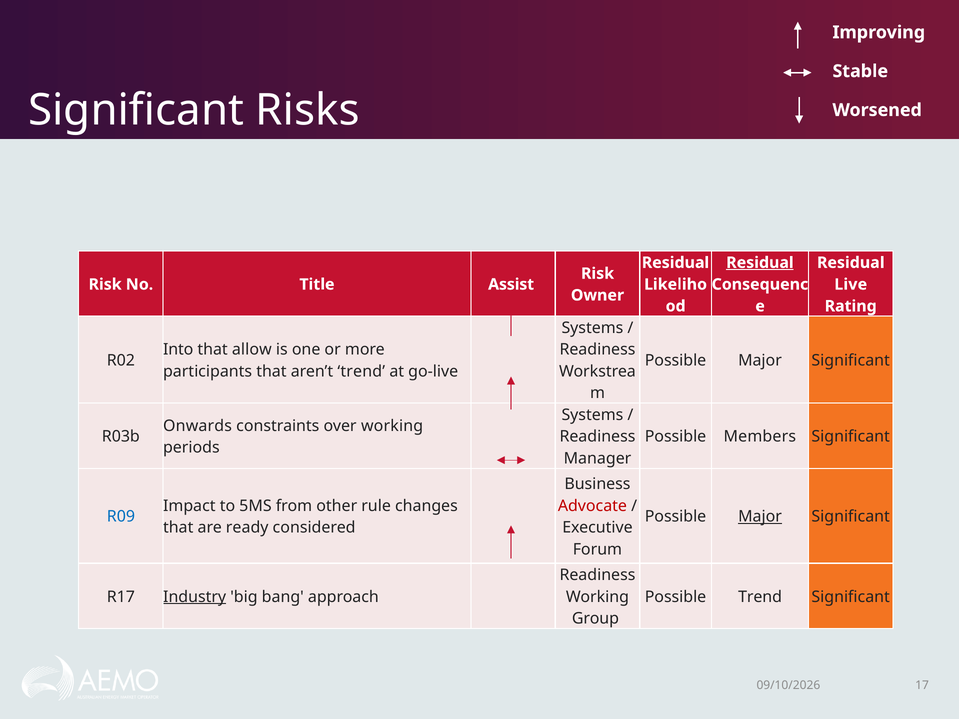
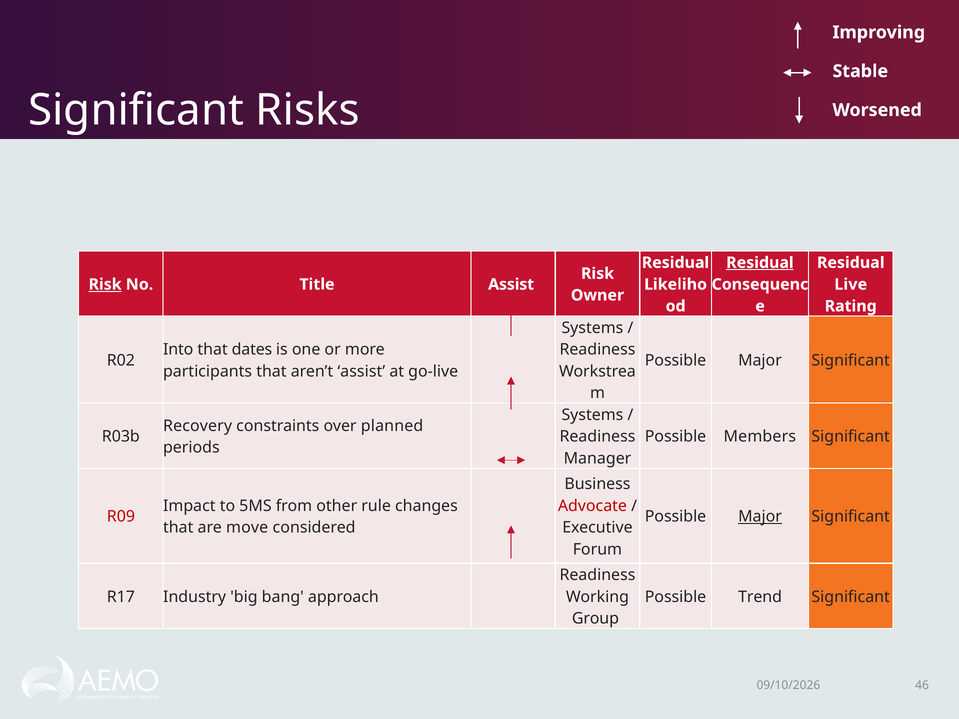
Risk underline: none -> present (105, 285)
allow: allow -> dates (252, 350)
aren’t trend: trend -> assist (361, 372)
Onwards: Onwards -> Recovery (198, 426)
over working: working -> planned (392, 426)
R09 colour: blue -> red (121, 517)
ready: ready -> move (247, 528)
Industry underline: present -> none (195, 597)
17: 17 -> 46 (922, 686)
